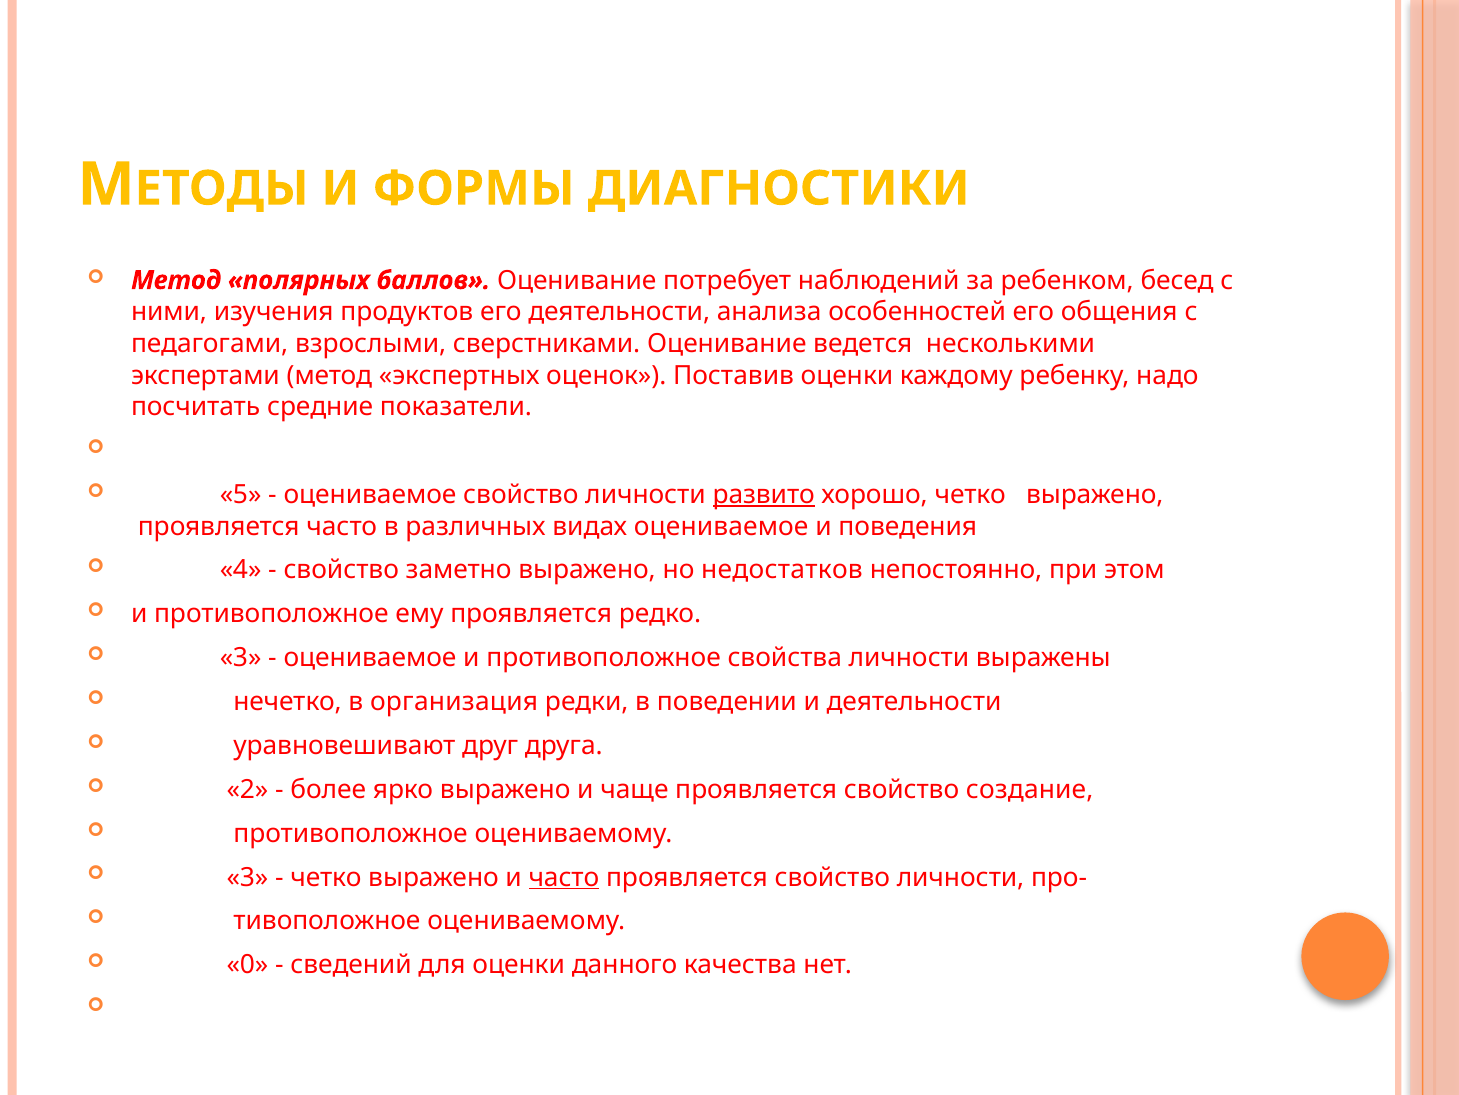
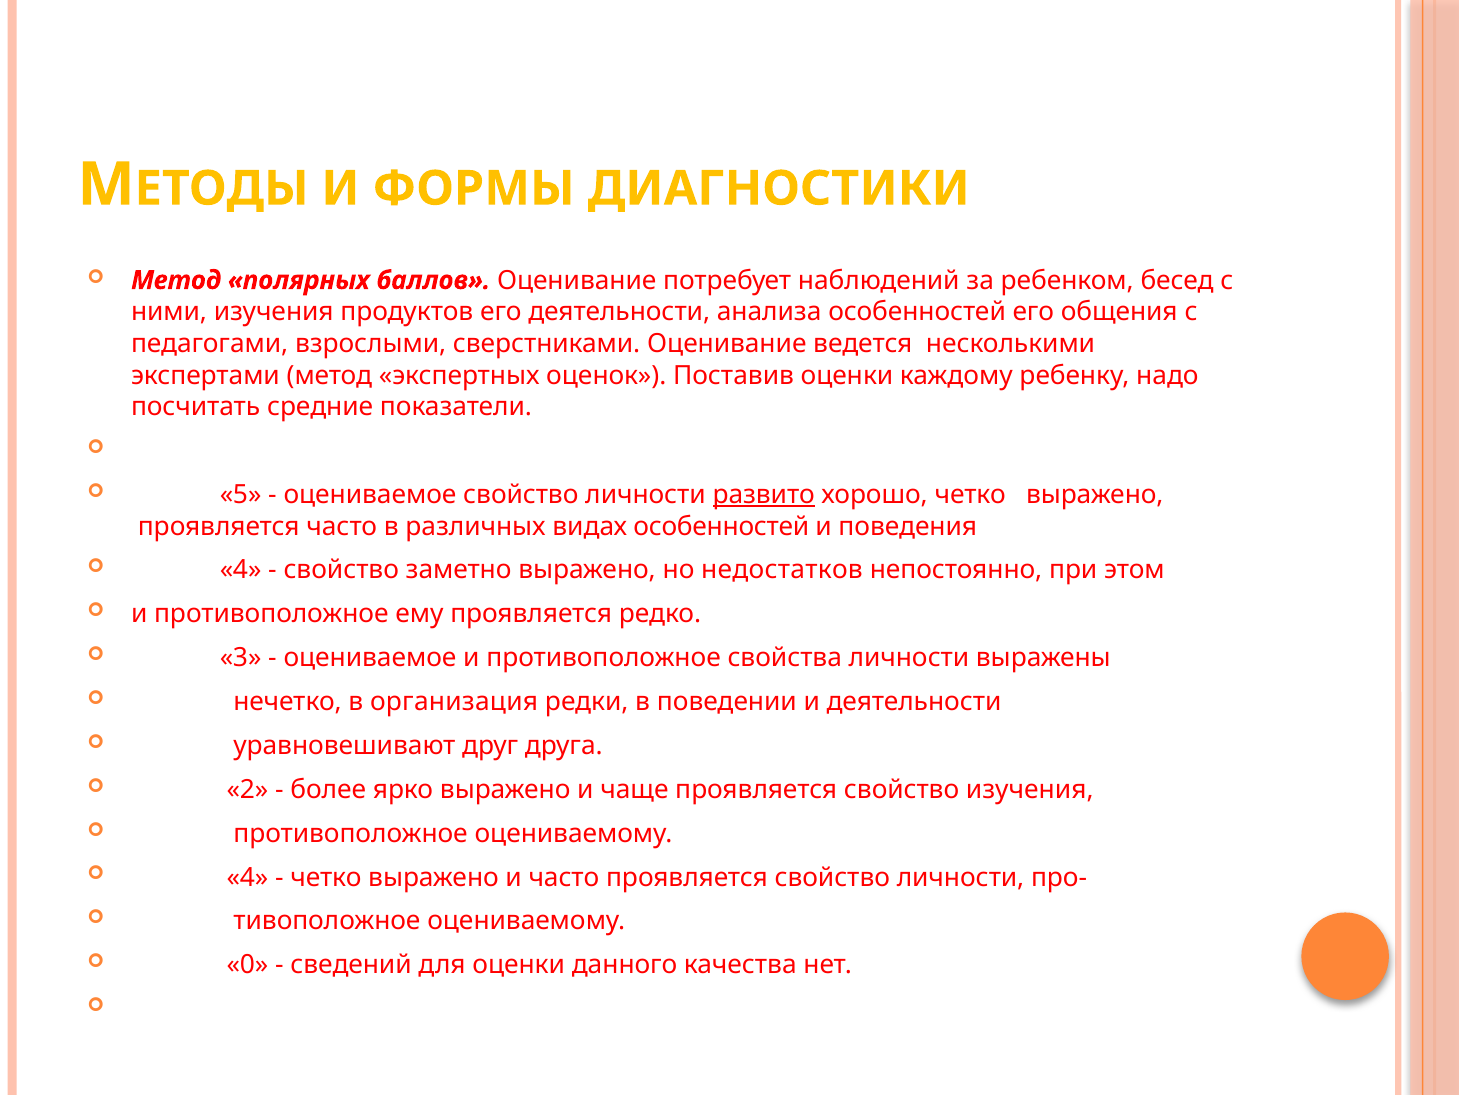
видах оцениваемое: оцениваемое -> особенностей (721, 526)
свойство создание: создание -> изучения (1030, 789)
3: 3 -> 4 (248, 877)
часто underline: present -> none (564, 877)
